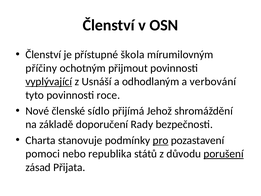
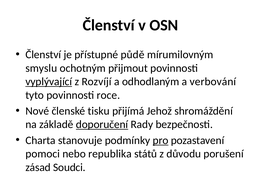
škola: škola -> půdě (133, 55)
příčiny: příčiny -> smyslu (41, 68)
Usnáší: Usnáší -> Rozvíjí (97, 81)
sídlo: sídlo -> tisku (99, 111)
doporučení underline: none -> present (102, 124)
porušení underline: present -> none (224, 154)
Přijata: Přijata -> Soudci (69, 167)
